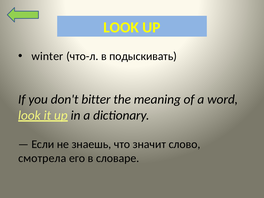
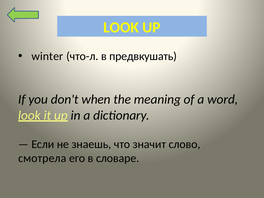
подыскивать: подыскивать -> предвкушать (143, 56)
bitter: bitter -> when (96, 99)
